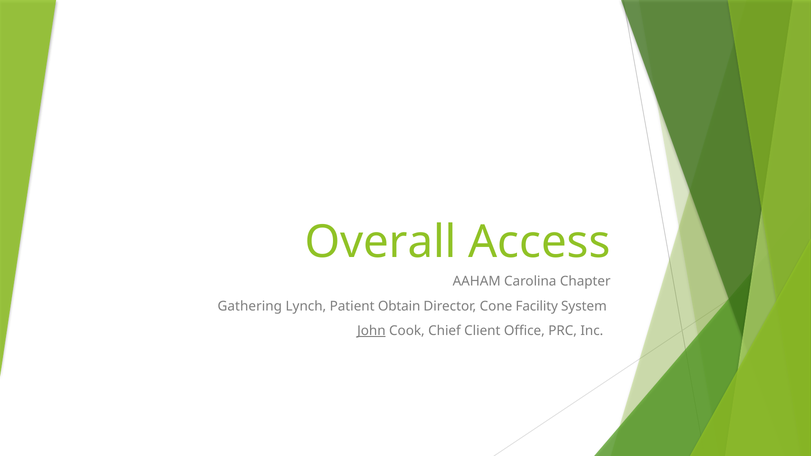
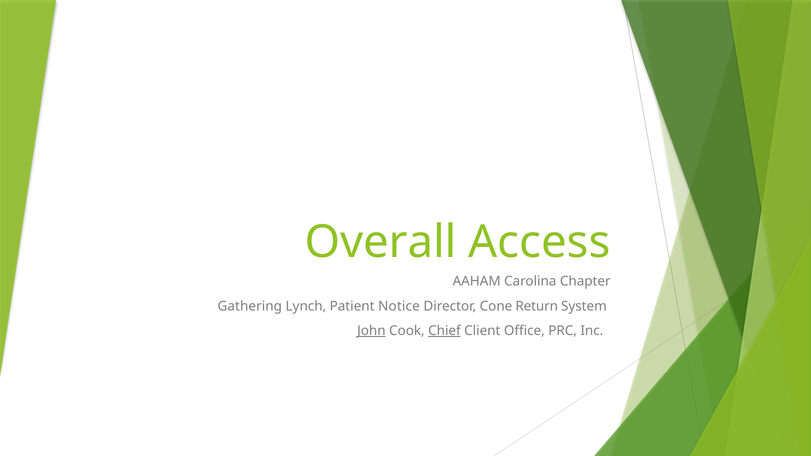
Obtain: Obtain -> Notice (399, 306)
Facility: Facility -> Return (537, 306)
Chief underline: none -> present (444, 331)
